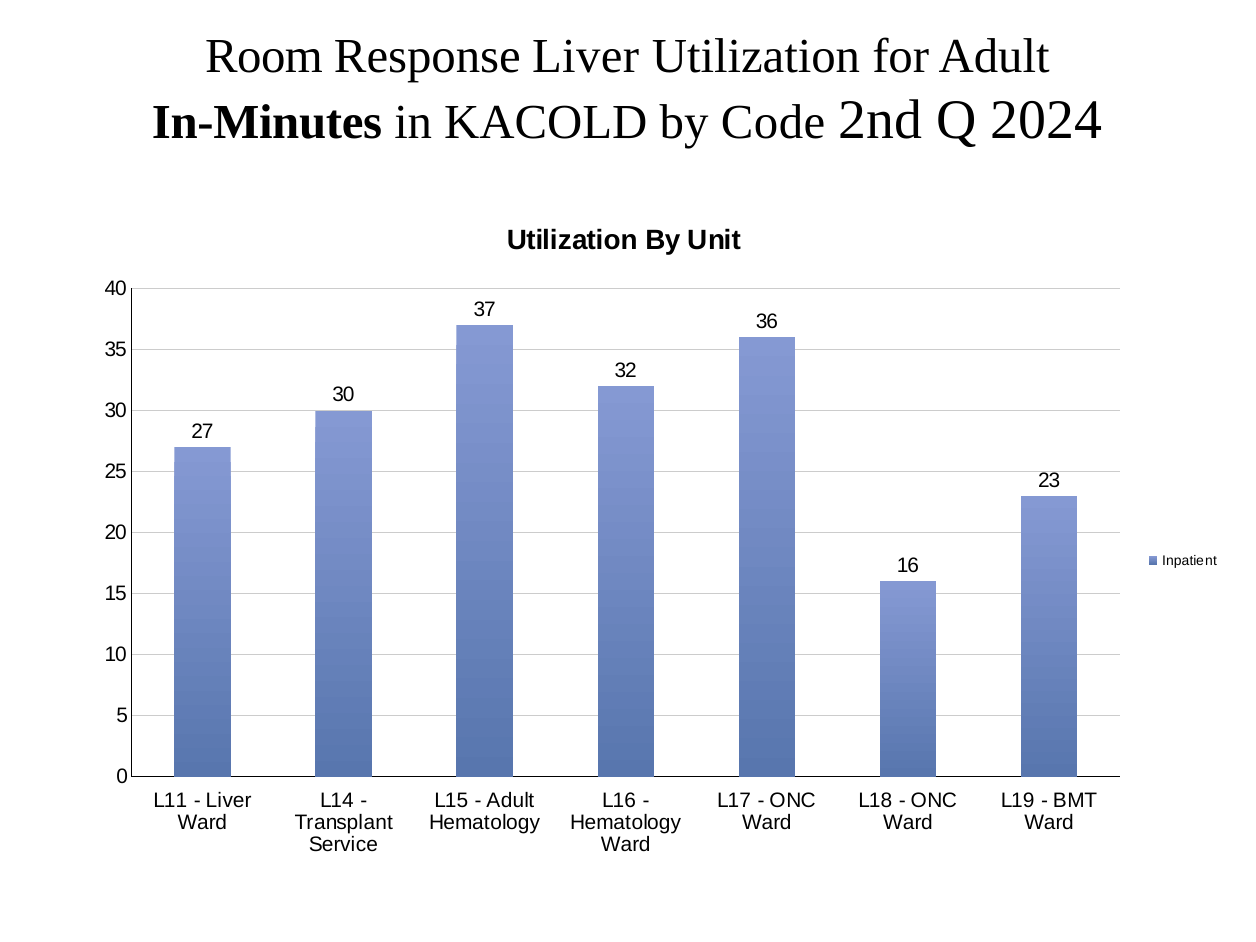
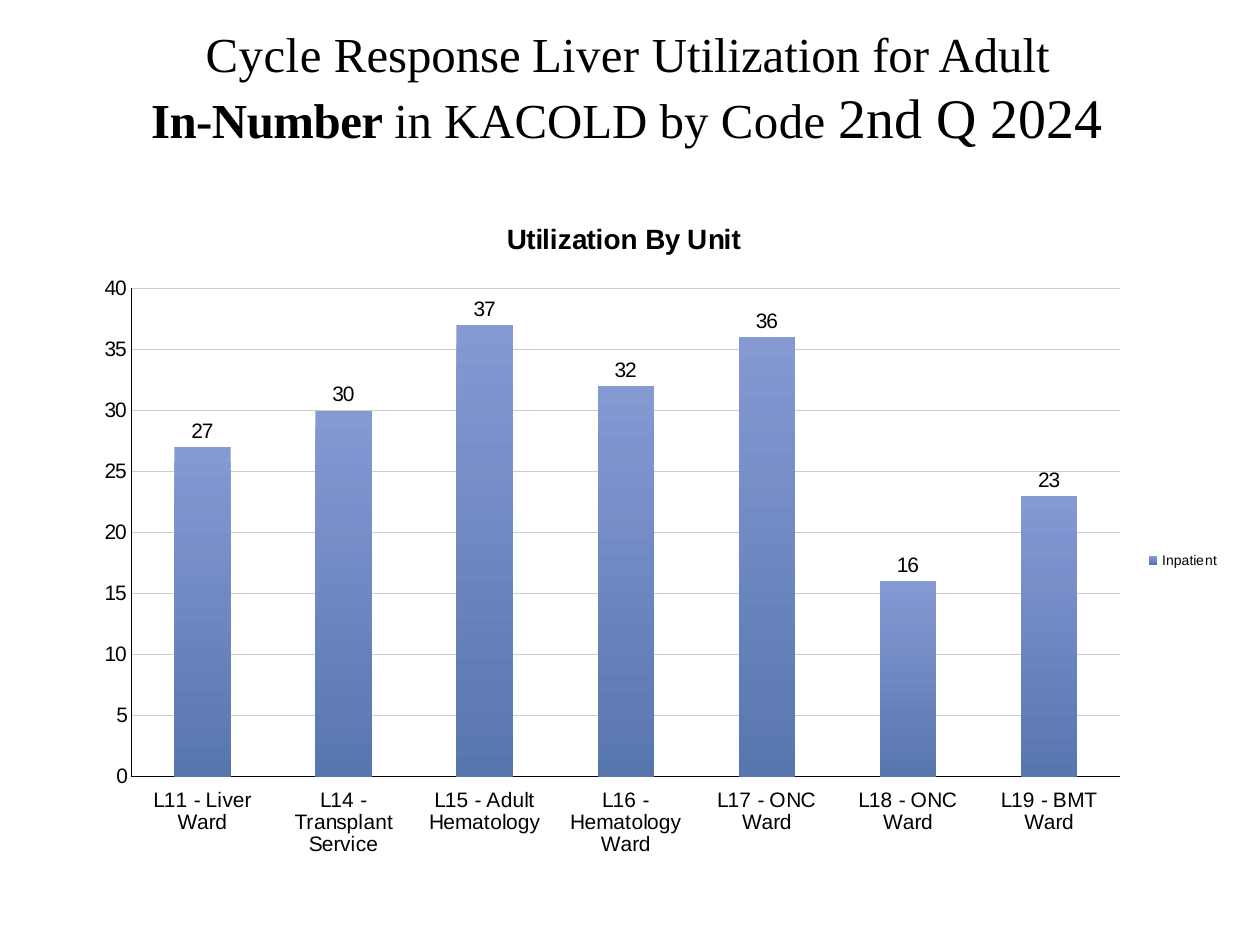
Room: Room -> Cycle (264, 57)
In-Minutes: In-Minutes -> In-Number (267, 122)
